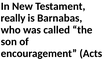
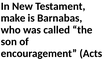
really: really -> make (13, 18)
